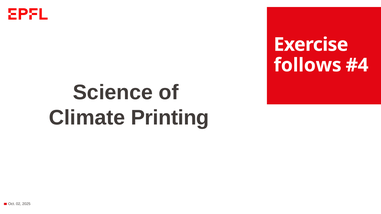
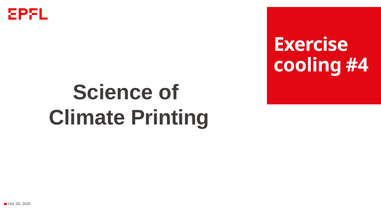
follows: follows -> cooling (308, 65)
